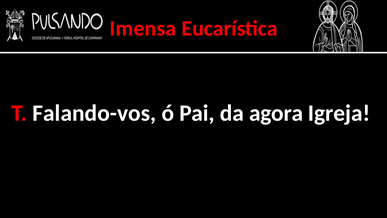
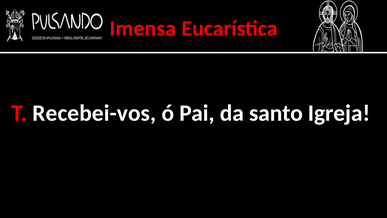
Falando-vos: Falando-vos -> Recebei-vos (94, 113)
agora: agora -> santo (276, 113)
